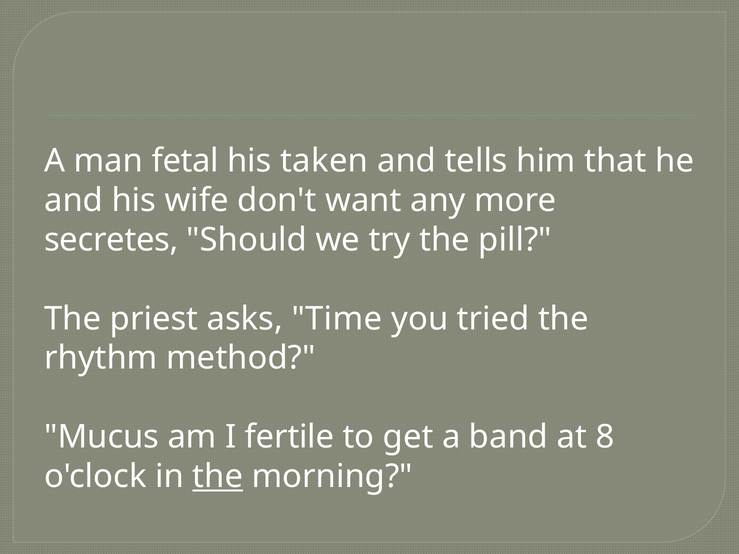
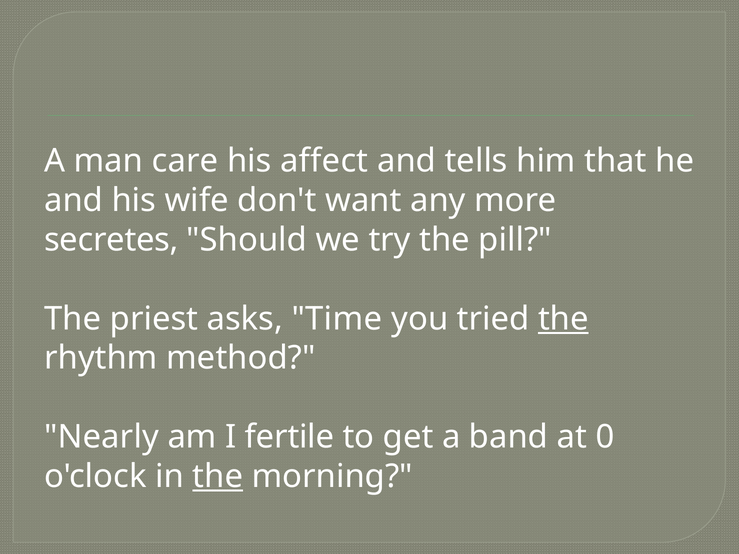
fetal: fetal -> care (185, 161)
taken: taken -> affect (324, 161)
the underline: none -> present (563, 319)
Mucus: Mucus -> Nearly (102, 437)
8: 8 -> 0 (605, 437)
